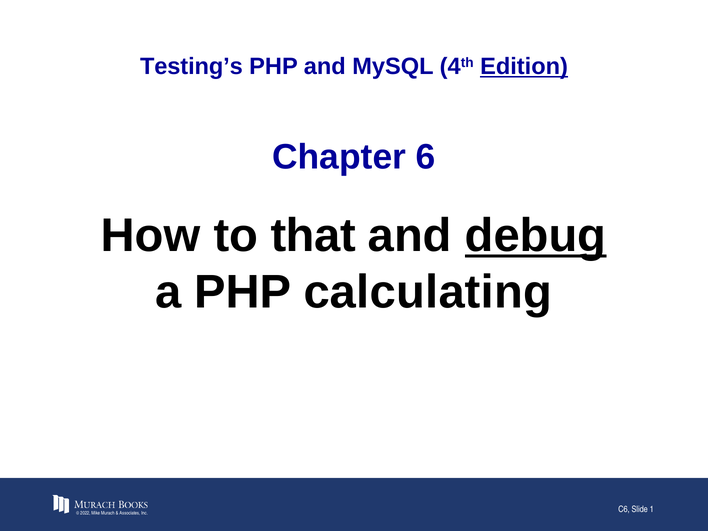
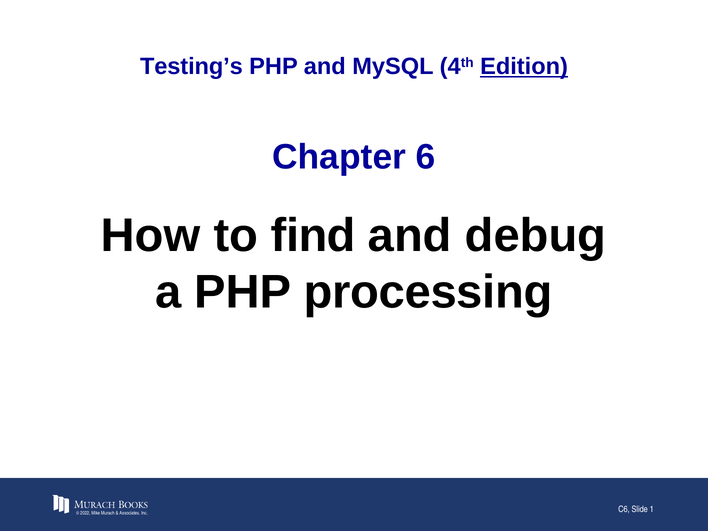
that: that -> find (313, 236)
debug underline: present -> none (536, 236)
calculating: calculating -> processing (428, 292)
